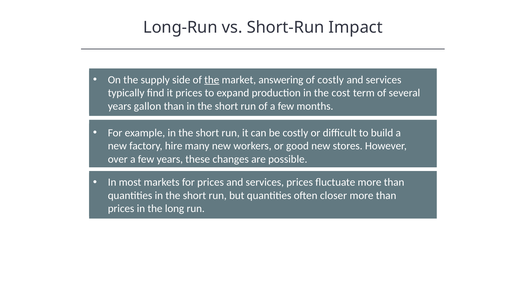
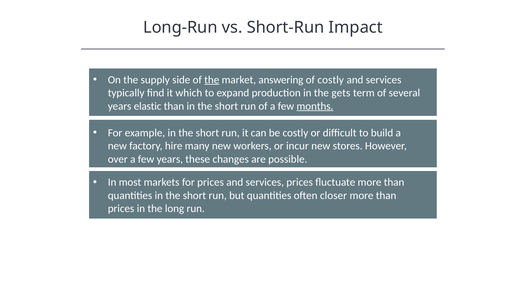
it prices: prices -> which (189, 93)
cost: cost -> gets (341, 93)
gallon: gallon -> elastic (148, 106)
months underline: none -> present (315, 106)
good: good -> incur (297, 146)
